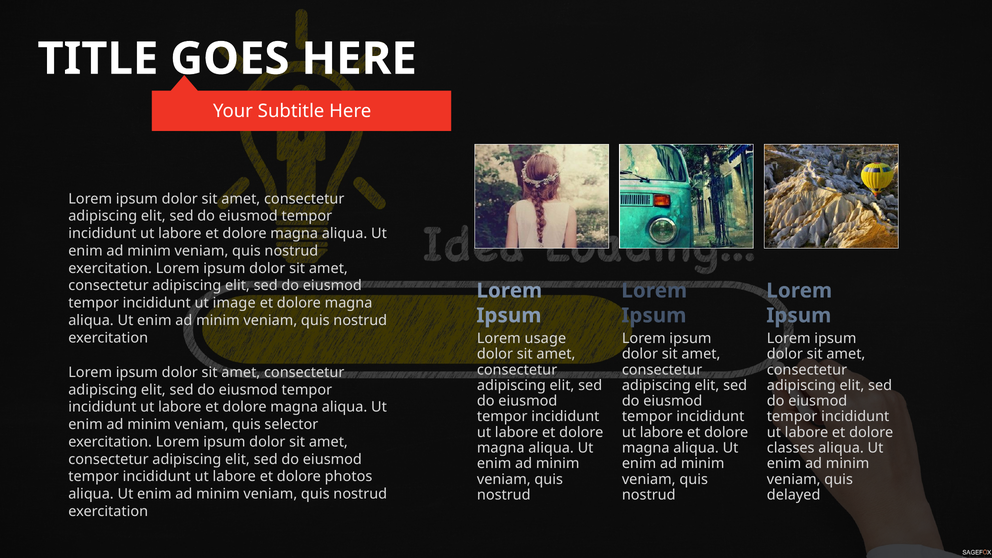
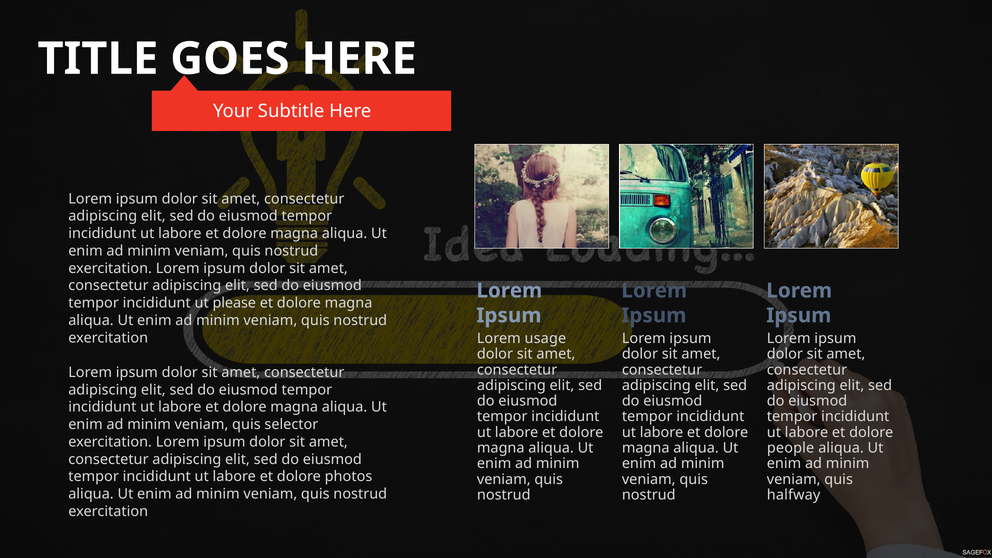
image: image -> please (234, 303)
classes: classes -> people (791, 448)
delayed: delayed -> halfway (794, 495)
